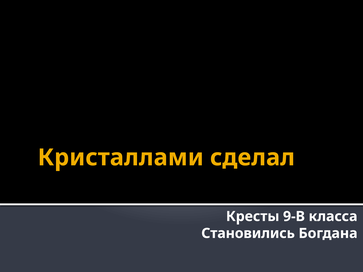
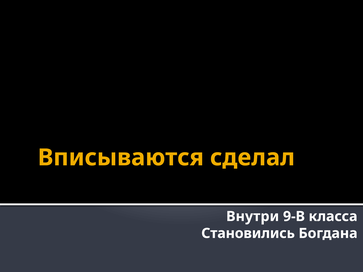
Кристаллами: Кристаллами -> Вписываются (121, 158)
Кресты: Кресты -> Внутри (253, 217)
